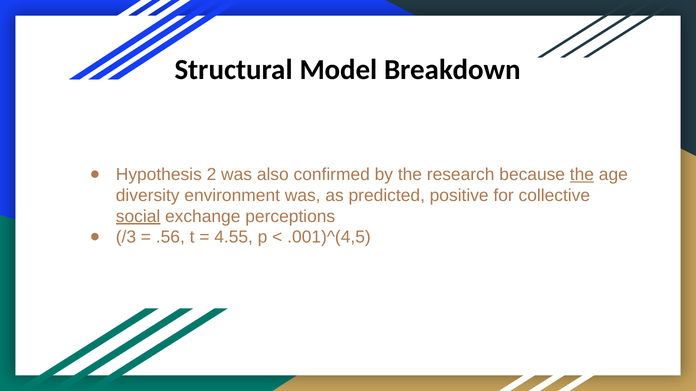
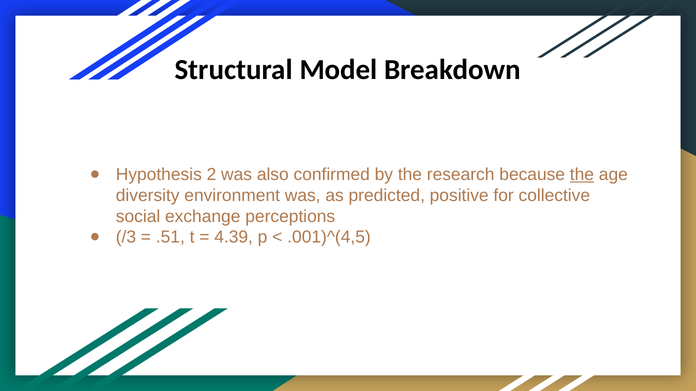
social underline: present -> none (138, 217)
.56: .56 -> .51 (170, 237)
4.55: 4.55 -> 4.39 (234, 237)
